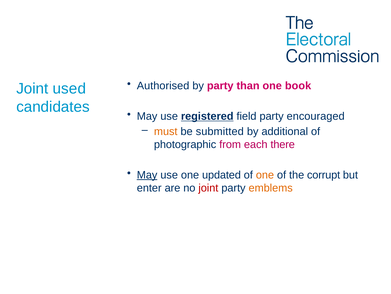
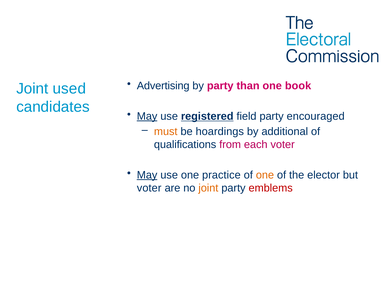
Authorised: Authorised -> Advertising (163, 85)
May underline: none -> present (147, 116)
submitted: submitted -> hoardings (220, 131)
photographic: photographic -> qualifications (185, 144)
each there: there -> voter (283, 144)
updated: updated -> practice (221, 175)
corrupt: corrupt -> elector (324, 175)
enter: enter -> voter (149, 188)
joint colour: red -> orange (208, 188)
emblems colour: orange -> red (271, 188)
